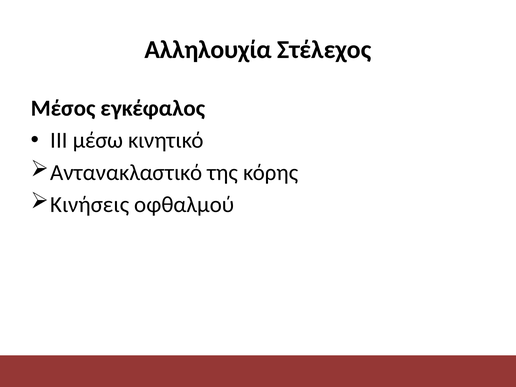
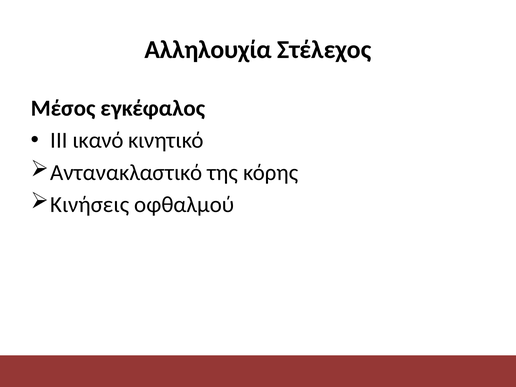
μέσω: μέσω -> ικανό (98, 140)
